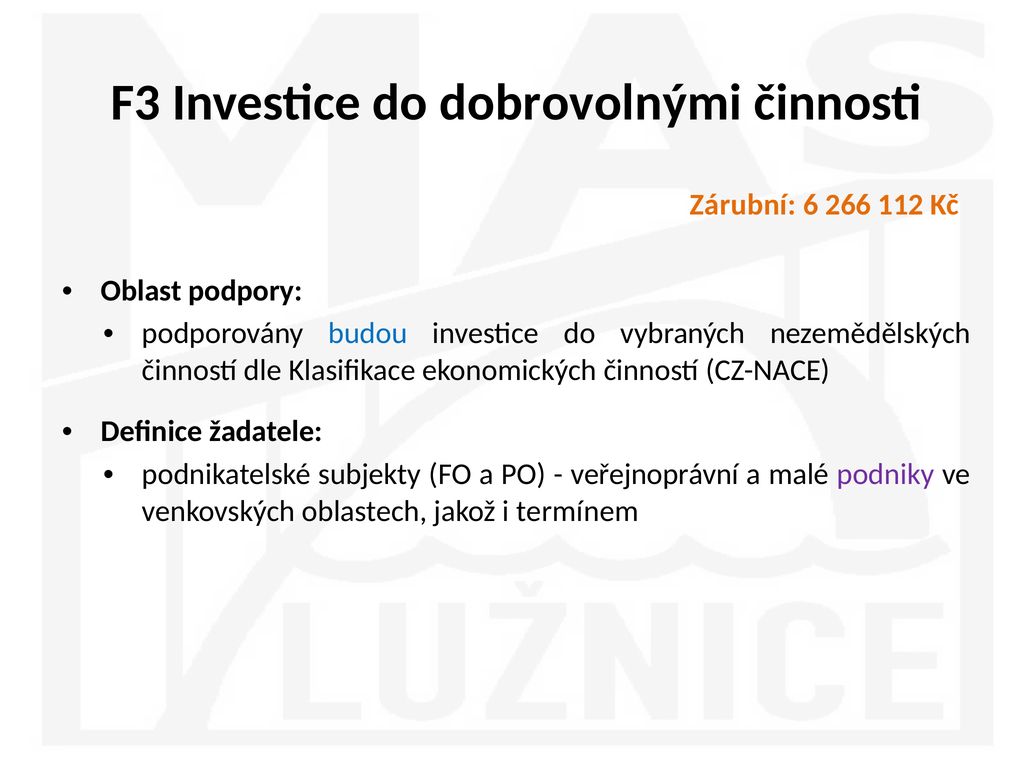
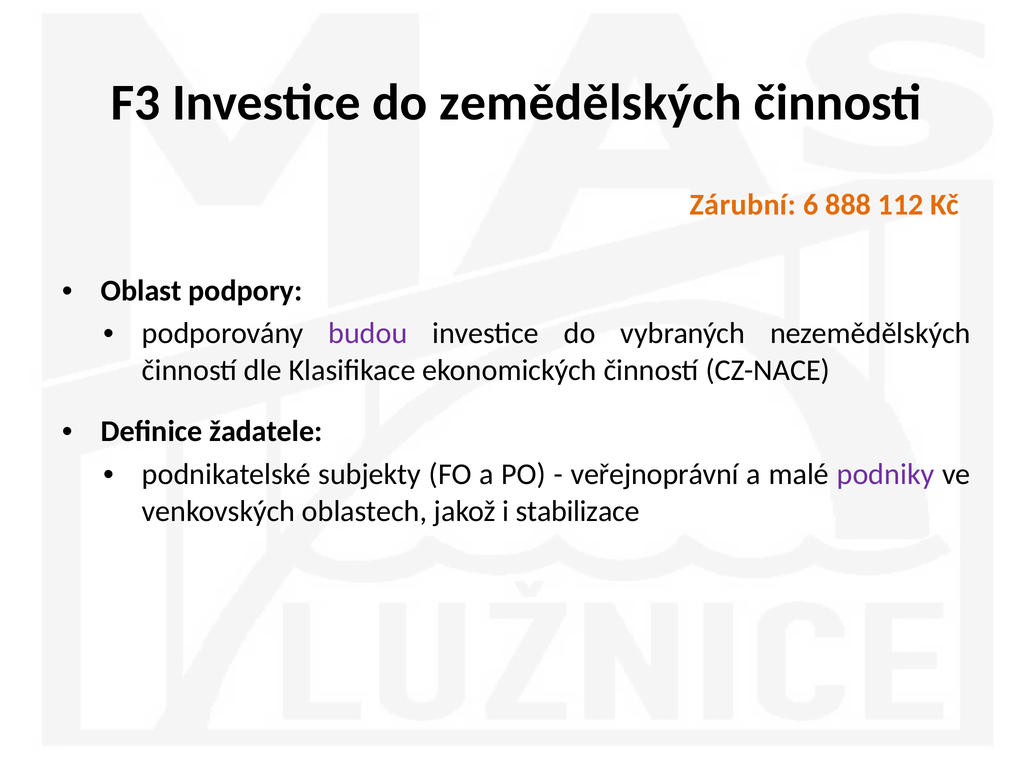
dobrovolnými: dobrovolnými -> zemědělských (591, 103)
266: 266 -> 888 (848, 205)
budou colour: blue -> purple (368, 333)
termínem: termínem -> stabilizace (578, 511)
